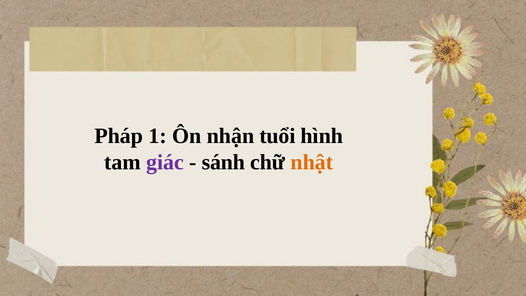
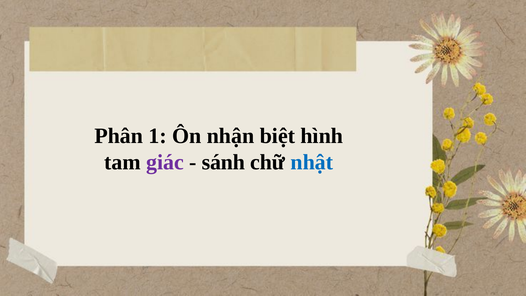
Pháp: Pháp -> Phân (119, 136)
tuổi: tuổi -> biệt (277, 136)
nhật colour: orange -> blue (312, 162)
